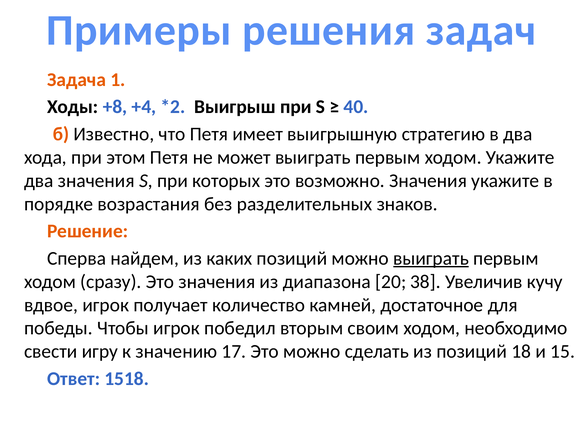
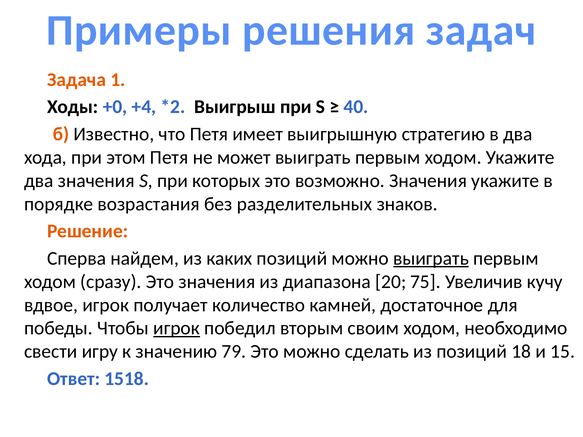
+8: +8 -> +0 (115, 107)
38: 38 -> 75 (425, 282)
игрок underline: none -> present (177, 328)
17: 17 -> 79 (234, 352)
